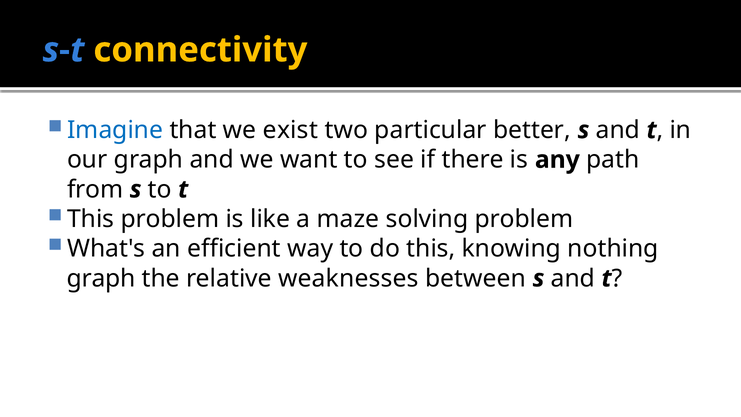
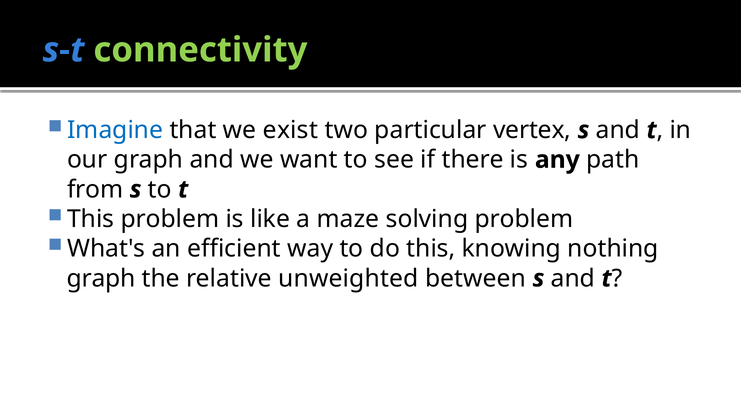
connectivity colour: yellow -> light green (200, 50)
better: better -> vertex (532, 130)
weaknesses: weaknesses -> unweighted (348, 278)
